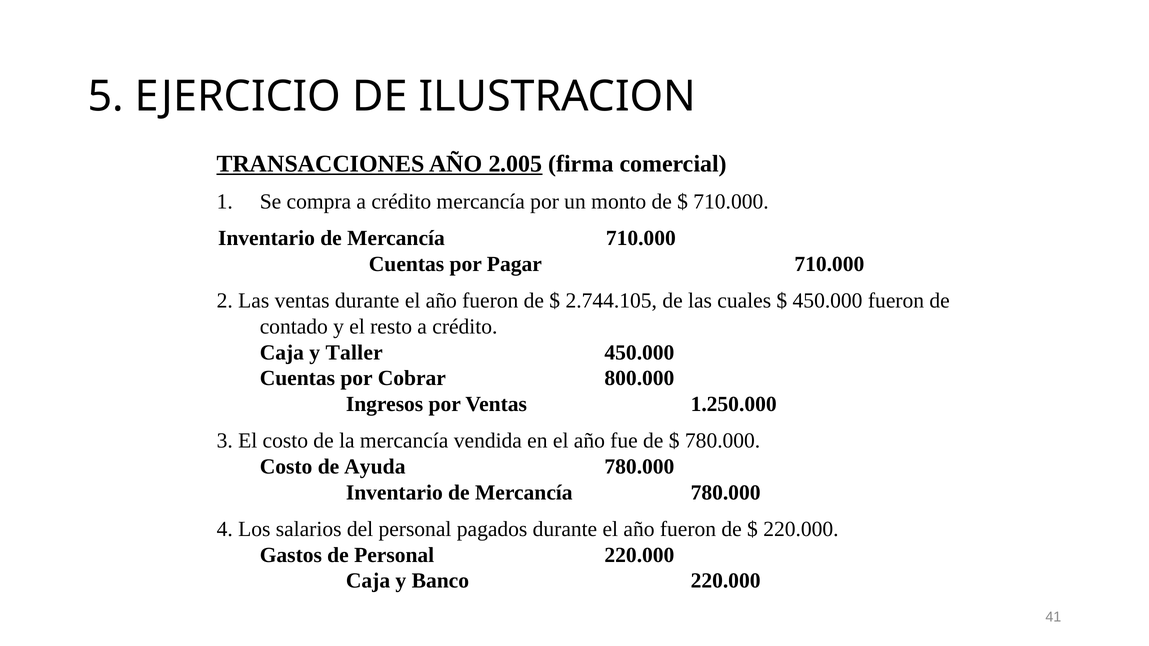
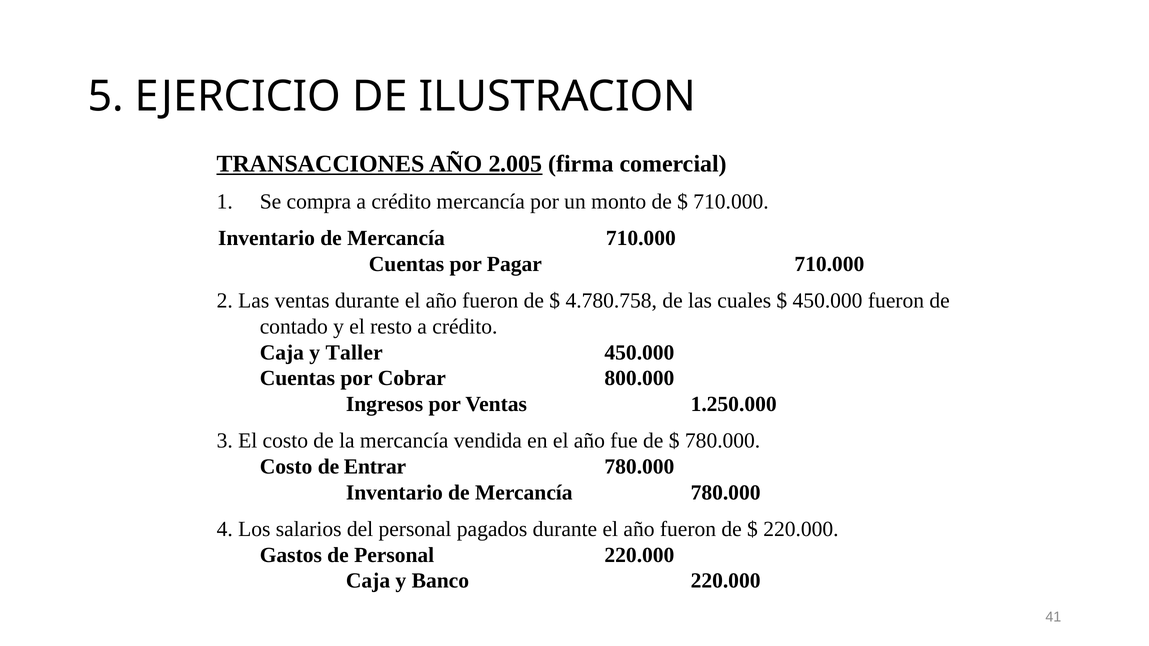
2.744.105: 2.744.105 -> 4.780.758 (611, 301)
Ayuda: Ayuda -> Entrar (375, 467)
